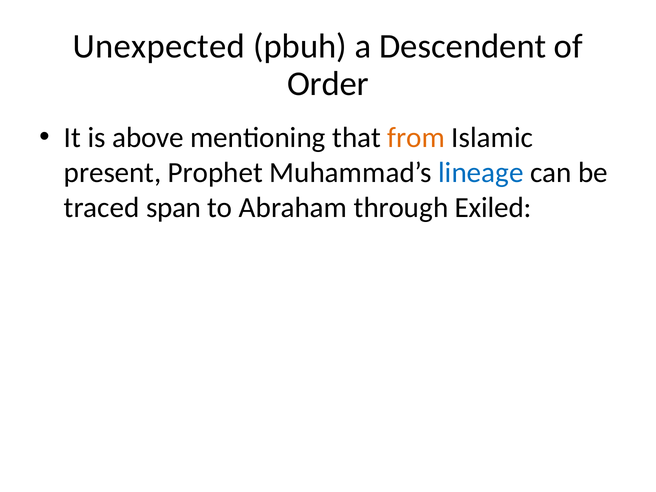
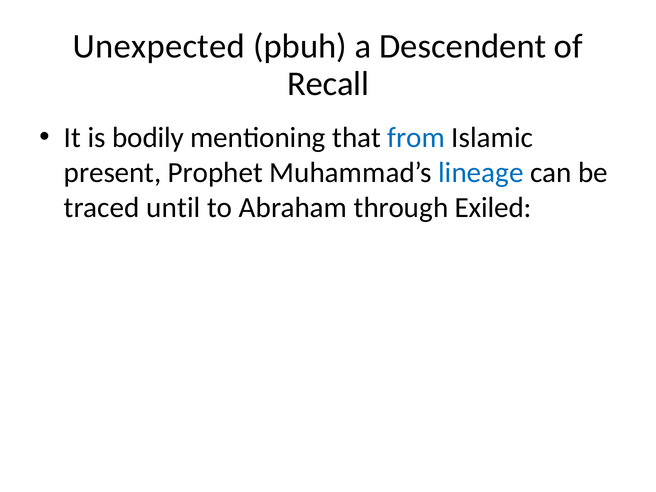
Order: Order -> Recall (328, 84)
above: above -> bodily (148, 138)
from colour: orange -> blue (416, 138)
span: span -> until (173, 208)
